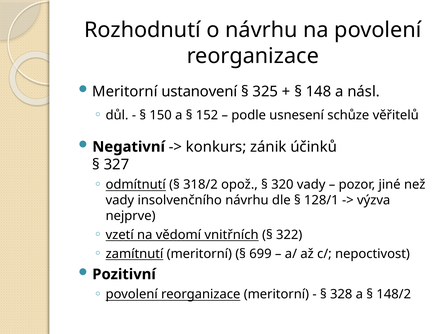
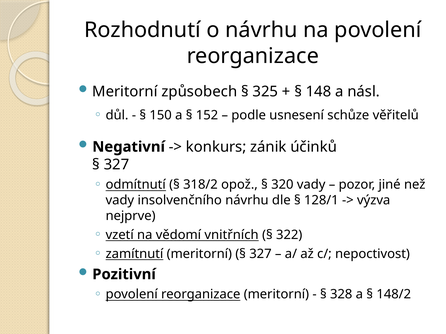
ustanovení: ustanovení -> způsobech (199, 92)
699: 699 -> 327 (260, 254)
